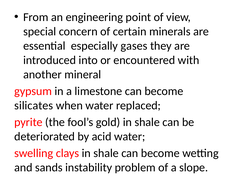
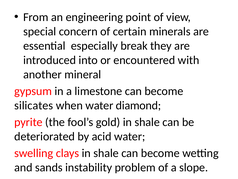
gases: gases -> break (134, 46)
replaced: replaced -> diamond (138, 105)
